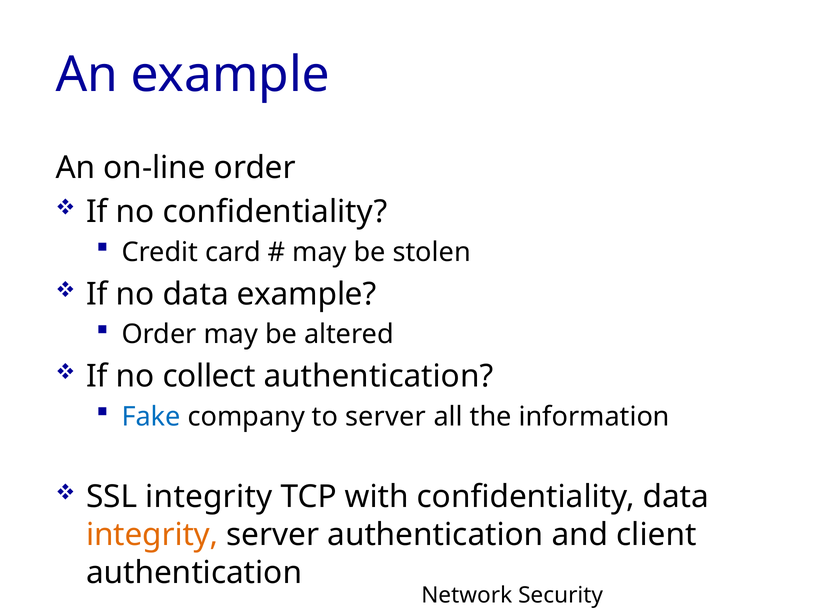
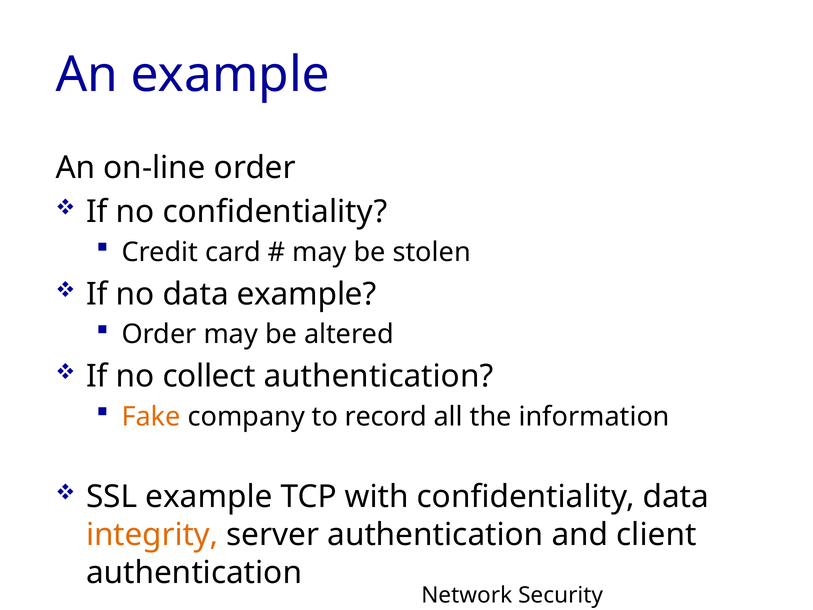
Fake colour: blue -> orange (151, 417)
to server: server -> record (386, 417)
SSL integrity: integrity -> example (209, 496)
